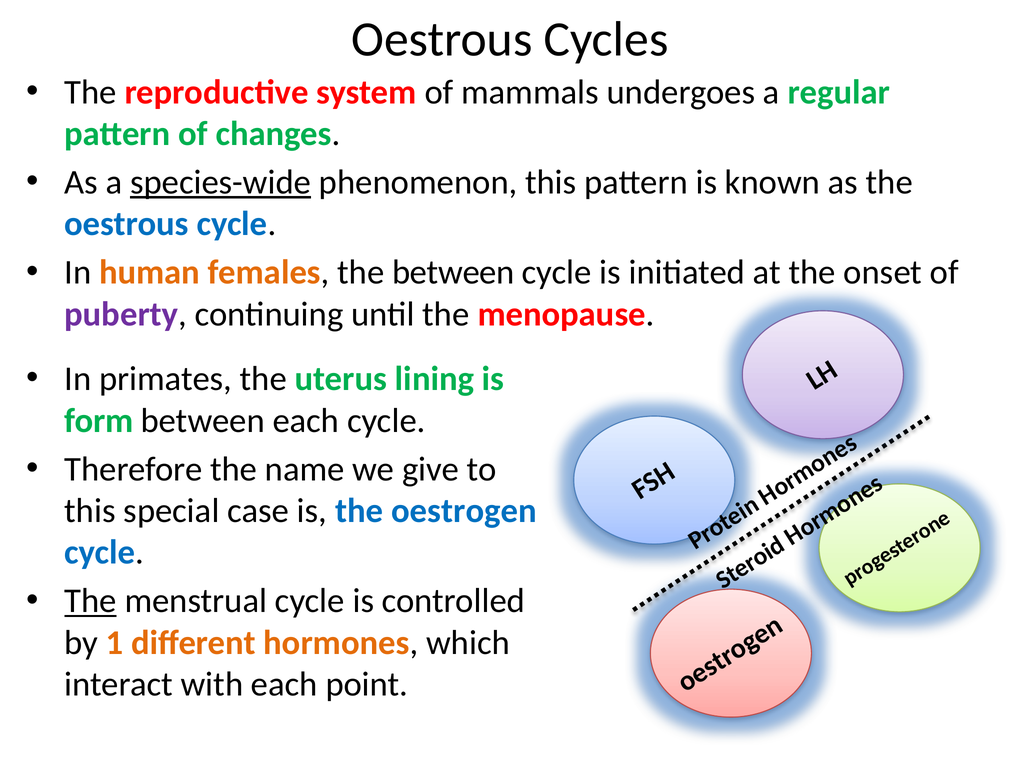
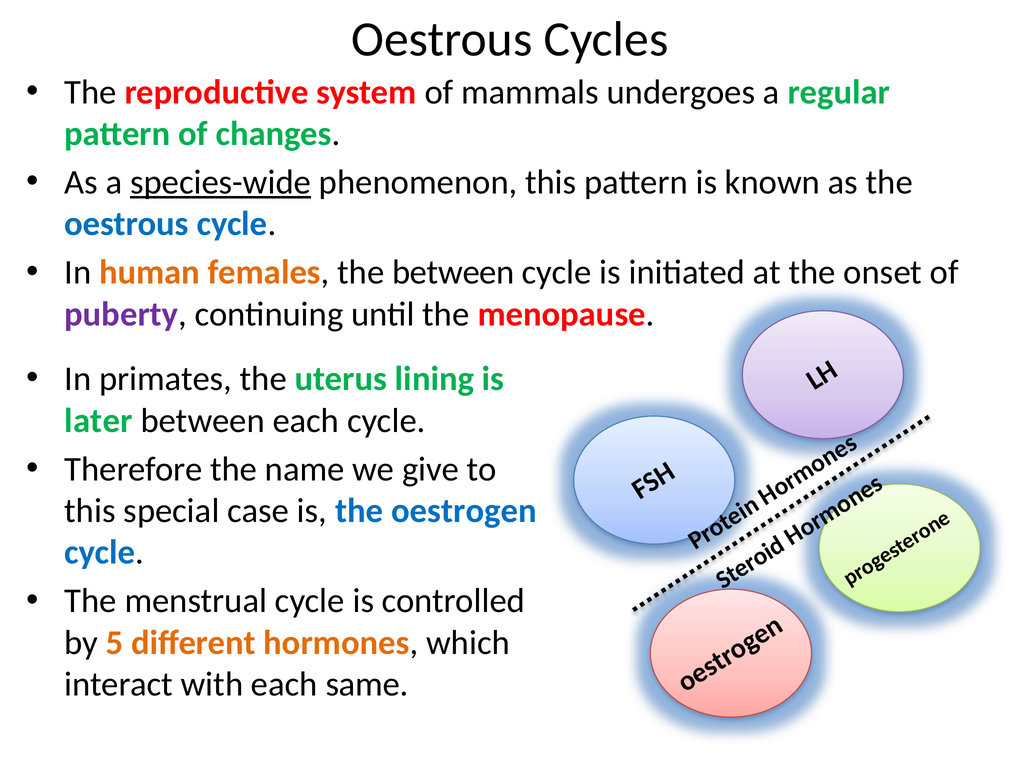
form: form -> later (98, 421)
The underline: present -> none (91, 601)
1: 1 -> 5 (115, 643)
point: point -> same (367, 684)
